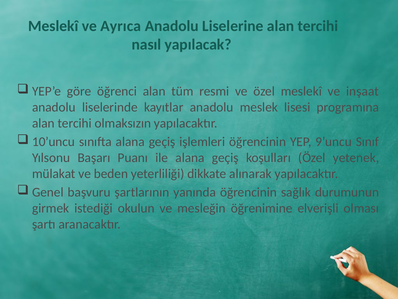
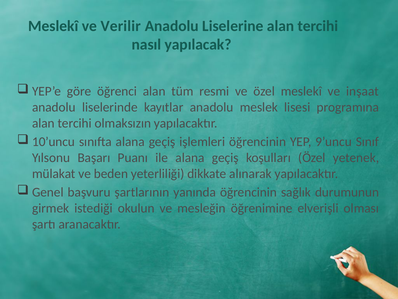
Ayrıca: Ayrıca -> Verilir (121, 26)
